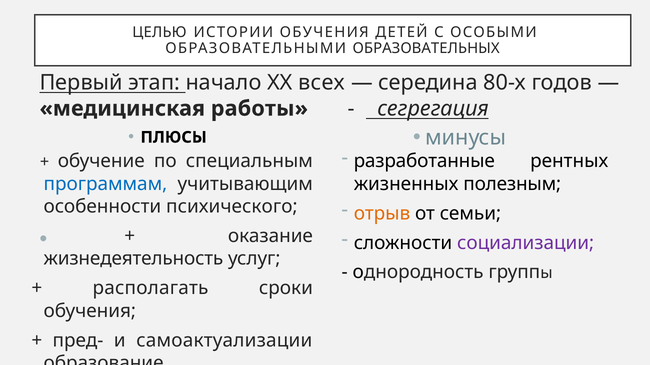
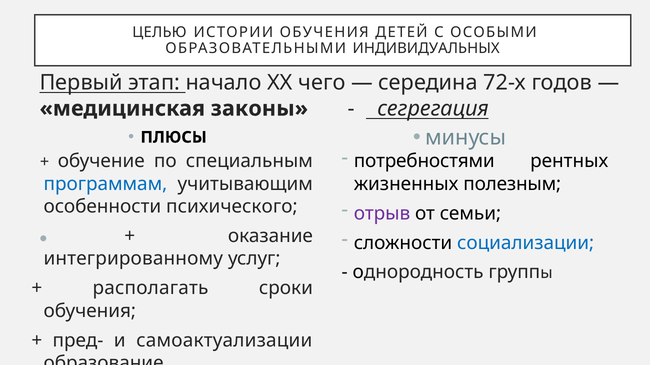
ОБРАЗОВАТЕЛЬНЫХ: ОБРАЗОВАТЕЛЬНЫХ -> ИНДИВИДУАЛЬНЫХ (426, 48)
всех: всех -> чего (322, 83)
80-х: 80-х -> 72-х (505, 83)
работы: работы -> законы (259, 109)
разработанные: разработанные -> потребностями (424, 161)
отрыв colour: orange -> purple (382, 214)
социализации colour: purple -> blue (526, 243)
жизнедеятельность: жизнедеятельность -> интегрированному (133, 259)
